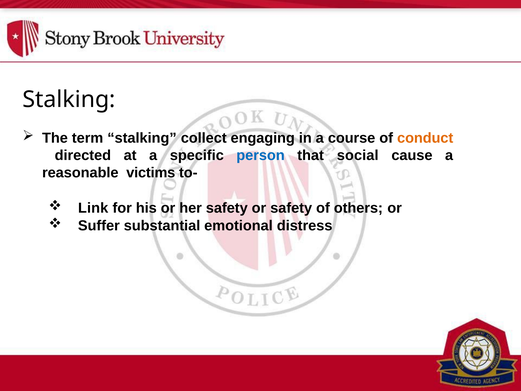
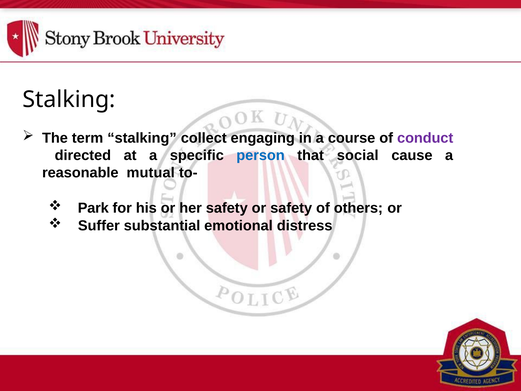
conduct colour: orange -> purple (425, 138)
victims: victims -> mutual (151, 173)
Link: Link -> Park (93, 208)
